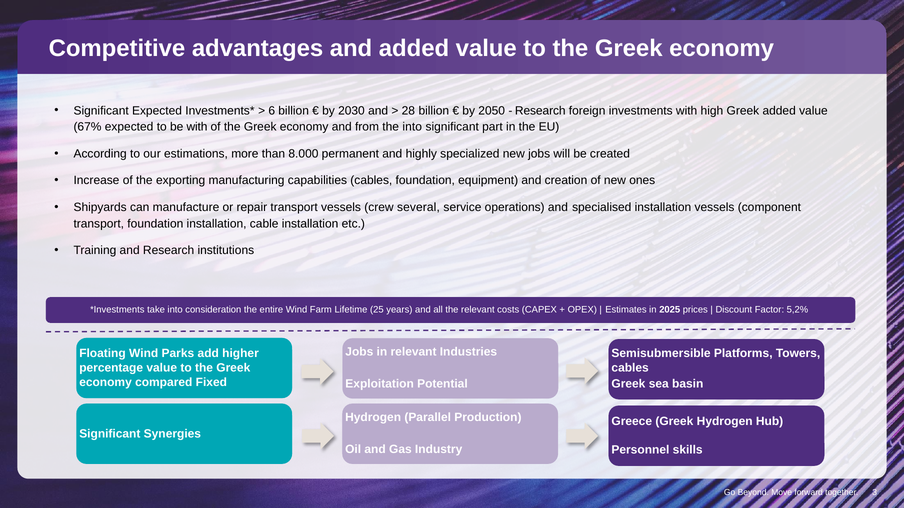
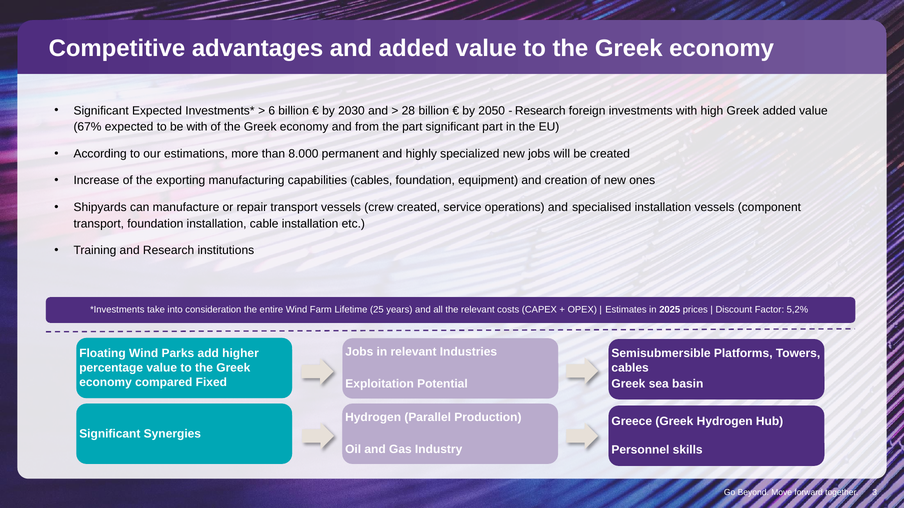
the into: into -> part (412, 127)
crew several: several -> created (419, 207)
